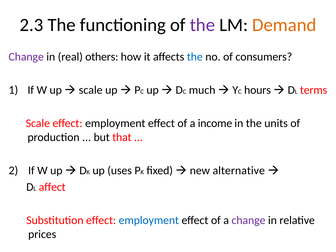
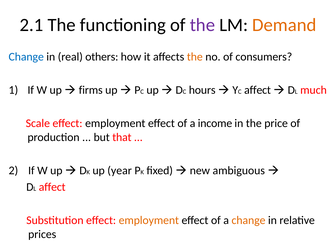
2.3: 2.3 -> 2.1 (32, 25)
Change colour: purple -> blue (26, 57)
the colour: blue -> orange (195, 57)
scale: scale -> firms (91, 90)
much: much -> hours (202, 90)
hours: hours -> affect (258, 90)
terms: terms -> much (313, 90)
units: units -> price (276, 123)
uses: uses -> year (120, 170)
alternative: alternative -> ambiguous (239, 170)
employment colour: blue -> orange (149, 220)
change colour: purple -> orange (248, 220)
